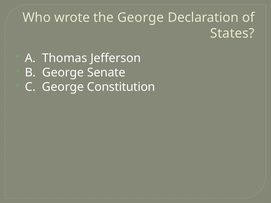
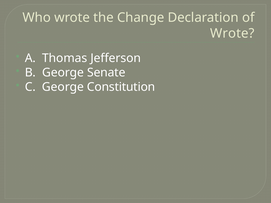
the George: George -> Change (141, 18)
States: States -> Wrote (232, 33)
